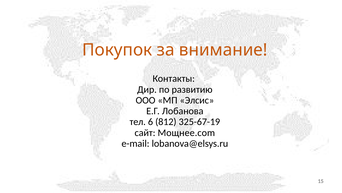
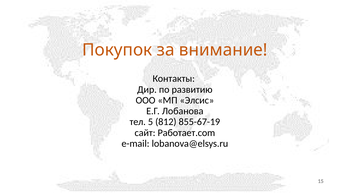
6: 6 -> 5 (150, 122)
325-67-19: 325-67-19 -> 855-67-19 (199, 122)
Мощнее.com: Мощнее.com -> Работает.com (186, 132)
